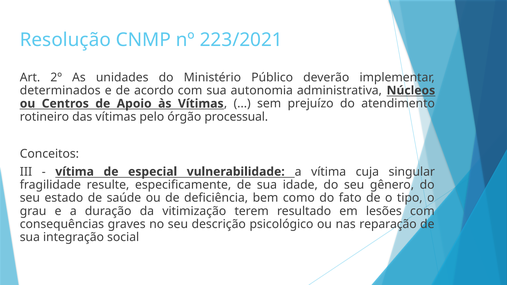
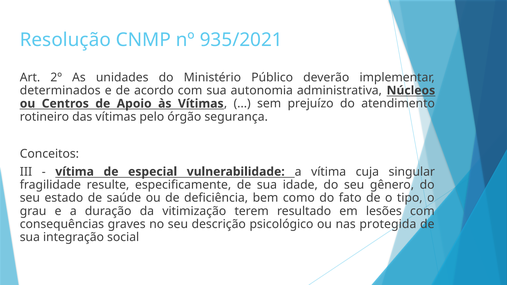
223/2021: 223/2021 -> 935/2021 (241, 40)
processual: processual -> segurança (236, 117)
reparação: reparação -> protegida (388, 224)
